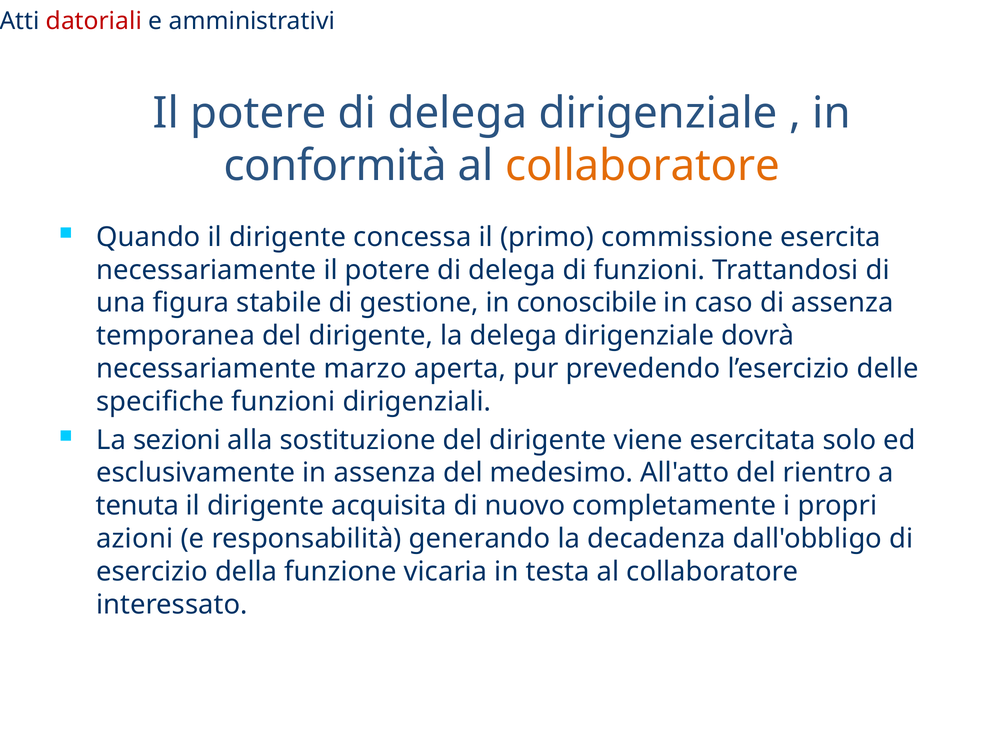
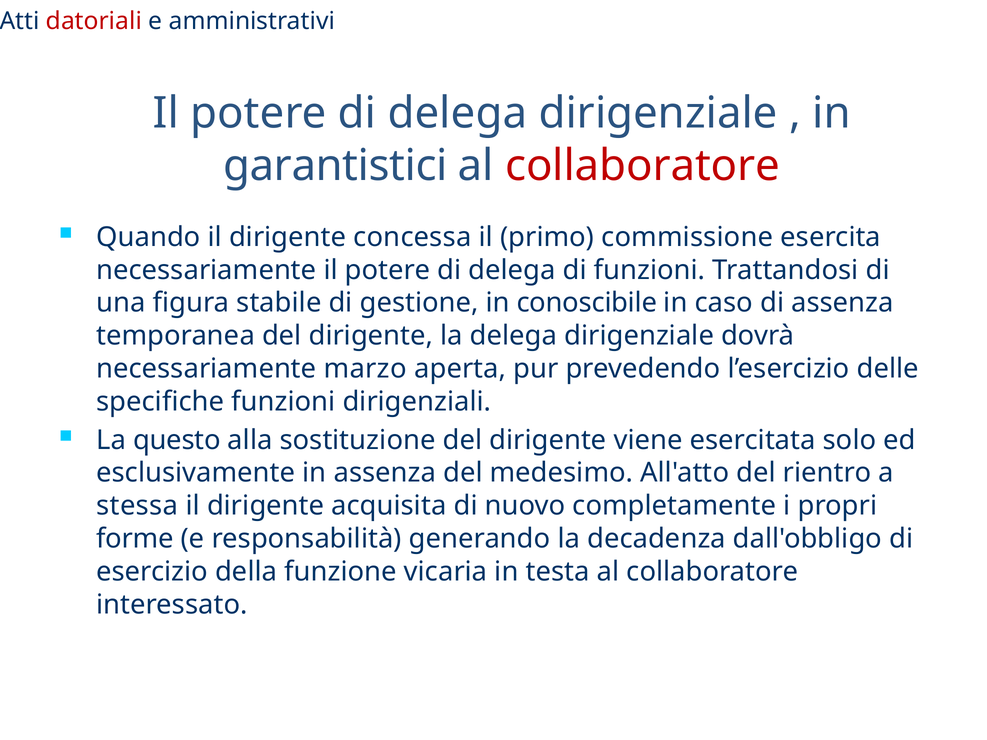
conformità: conformità -> garantistici (335, 166)
collaboratore colour: orange -> red (643, 166)
sezioni: sezioni -> questo (177, 440)
tenuta: tenuta -> stessa (137, 506)
azioni: azioni -> forme (135, 539)
